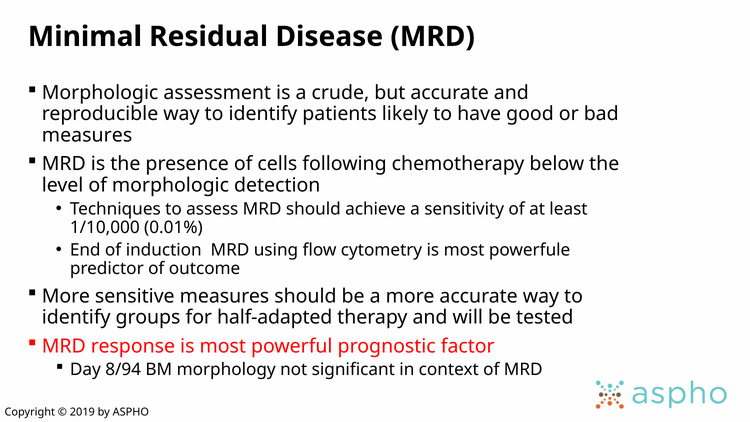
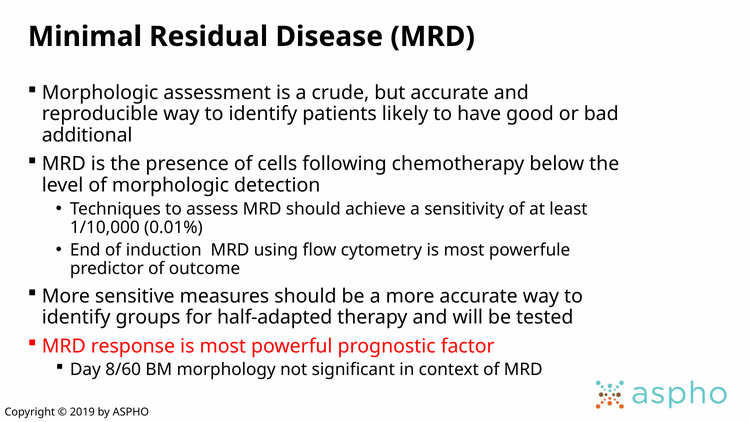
measures: measures -> additional (87, 135)
8/94: 8/94 -> 8/60 (123, 370)
